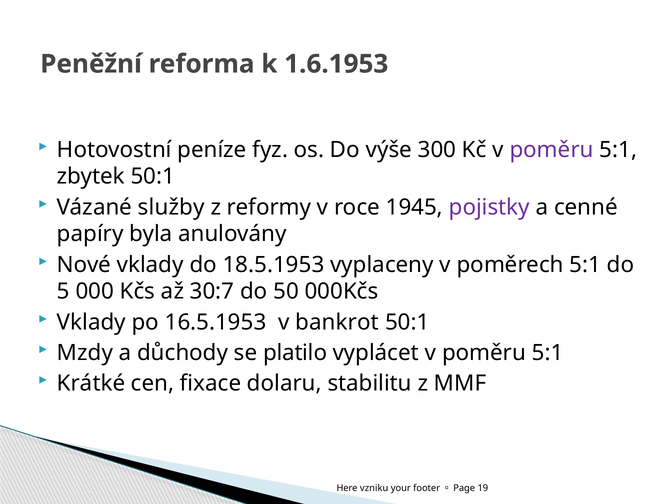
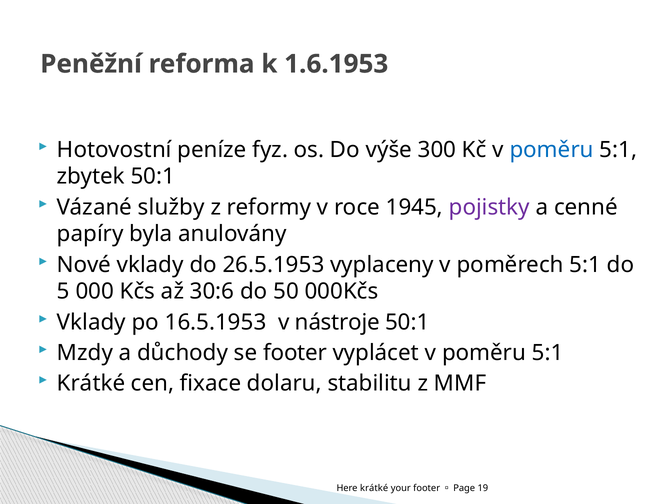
poměru colour: purple -> blue (552, 150)
18.5.1953: 18.5.1953 -> 26.5.1953 (273, 265)
30:7: 30:7 -> 30:6 (212, 292)
bankrot: bankrot -> nástroje (337, 322)
se platilo: platilo -> footer (295, 353)
Here vzniku: vzniku -> krátké (374, 488)
